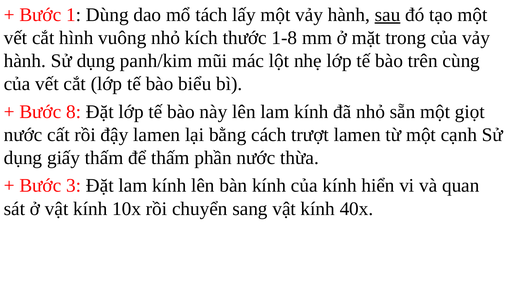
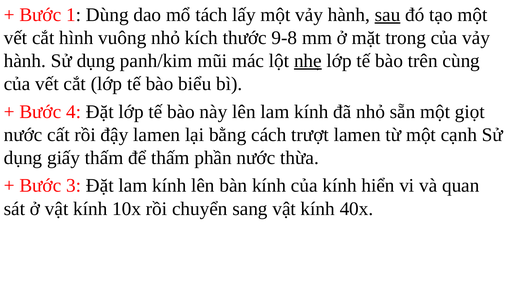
1-8: 1-8 -> 9-8 (284, 38)
nhẹ underline: none -> present (308, 61)
8: 8 -> 4 (74, 112)
